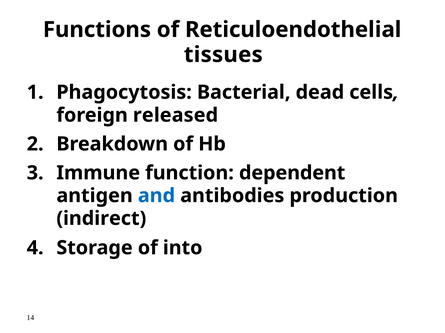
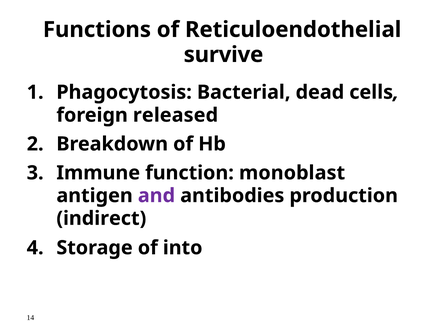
tissues: tissues -> survive (224, 55)
dependent: dependent -> monoblast (292, 173)
and colour: blue -> purple (156, 196)
